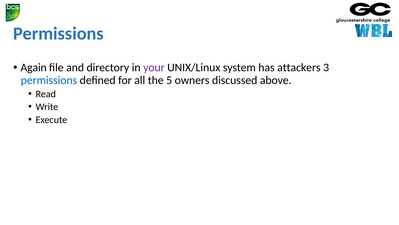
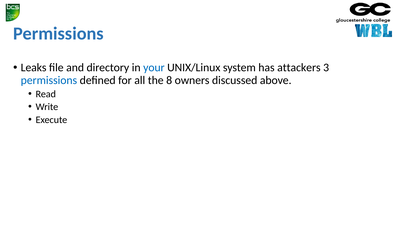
Again: Again -> Leaks (34, 67)
your colour: purple -> blue (154, 67)
5: 5 -> 8 (169, 80)
